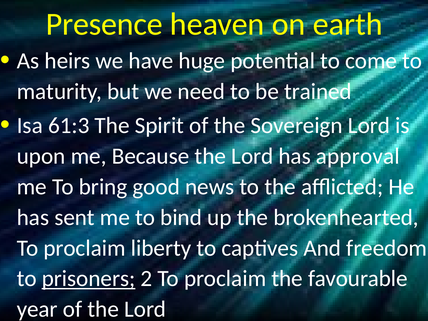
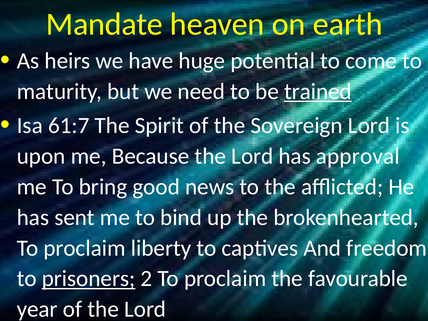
Presence: Presence -> Mandate (104, 24)
trained underline: none -> present (318, 91)
61:3: 61:3 -> 61:7 (69, 126)
